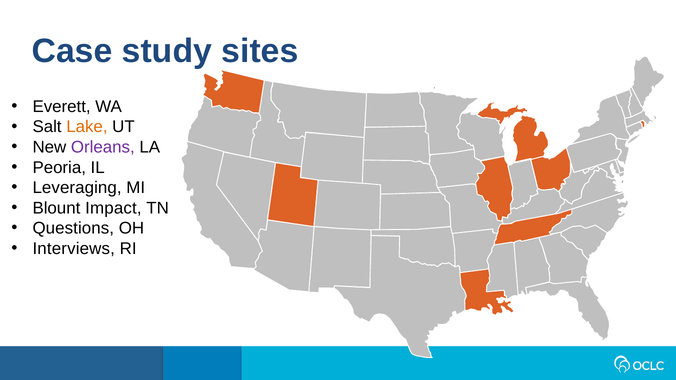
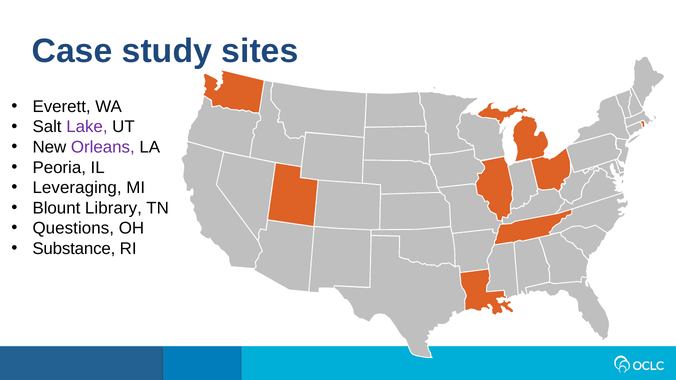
Lake colour: orange -> purple (87, 127)
Impact: Impact -> Library (113, 208)
Interviews: Interviews -> Substance (74, 249)
